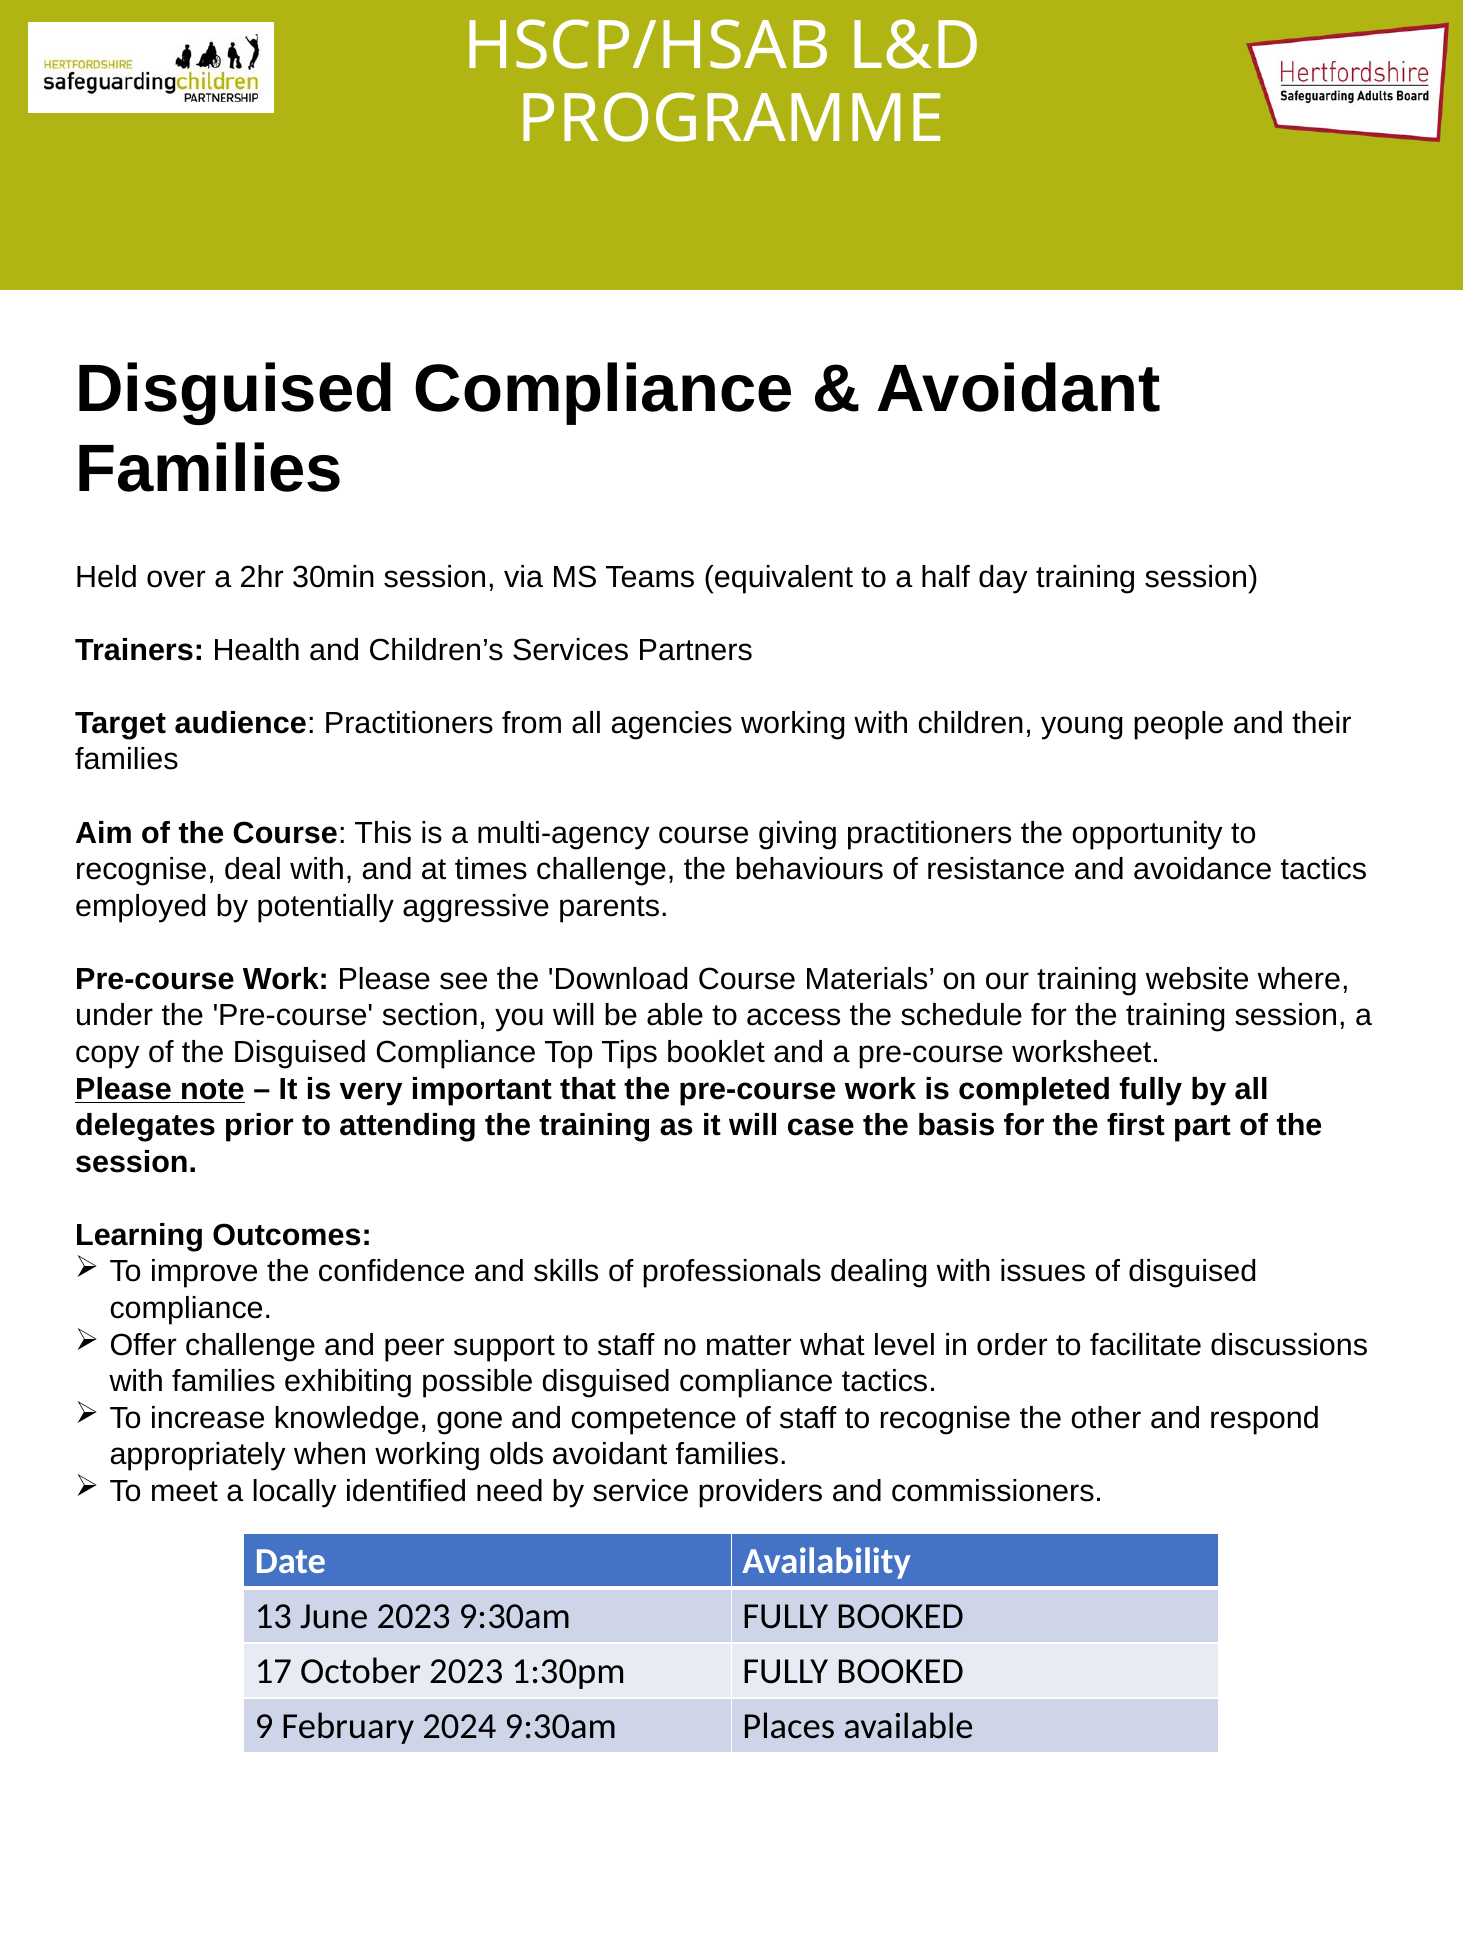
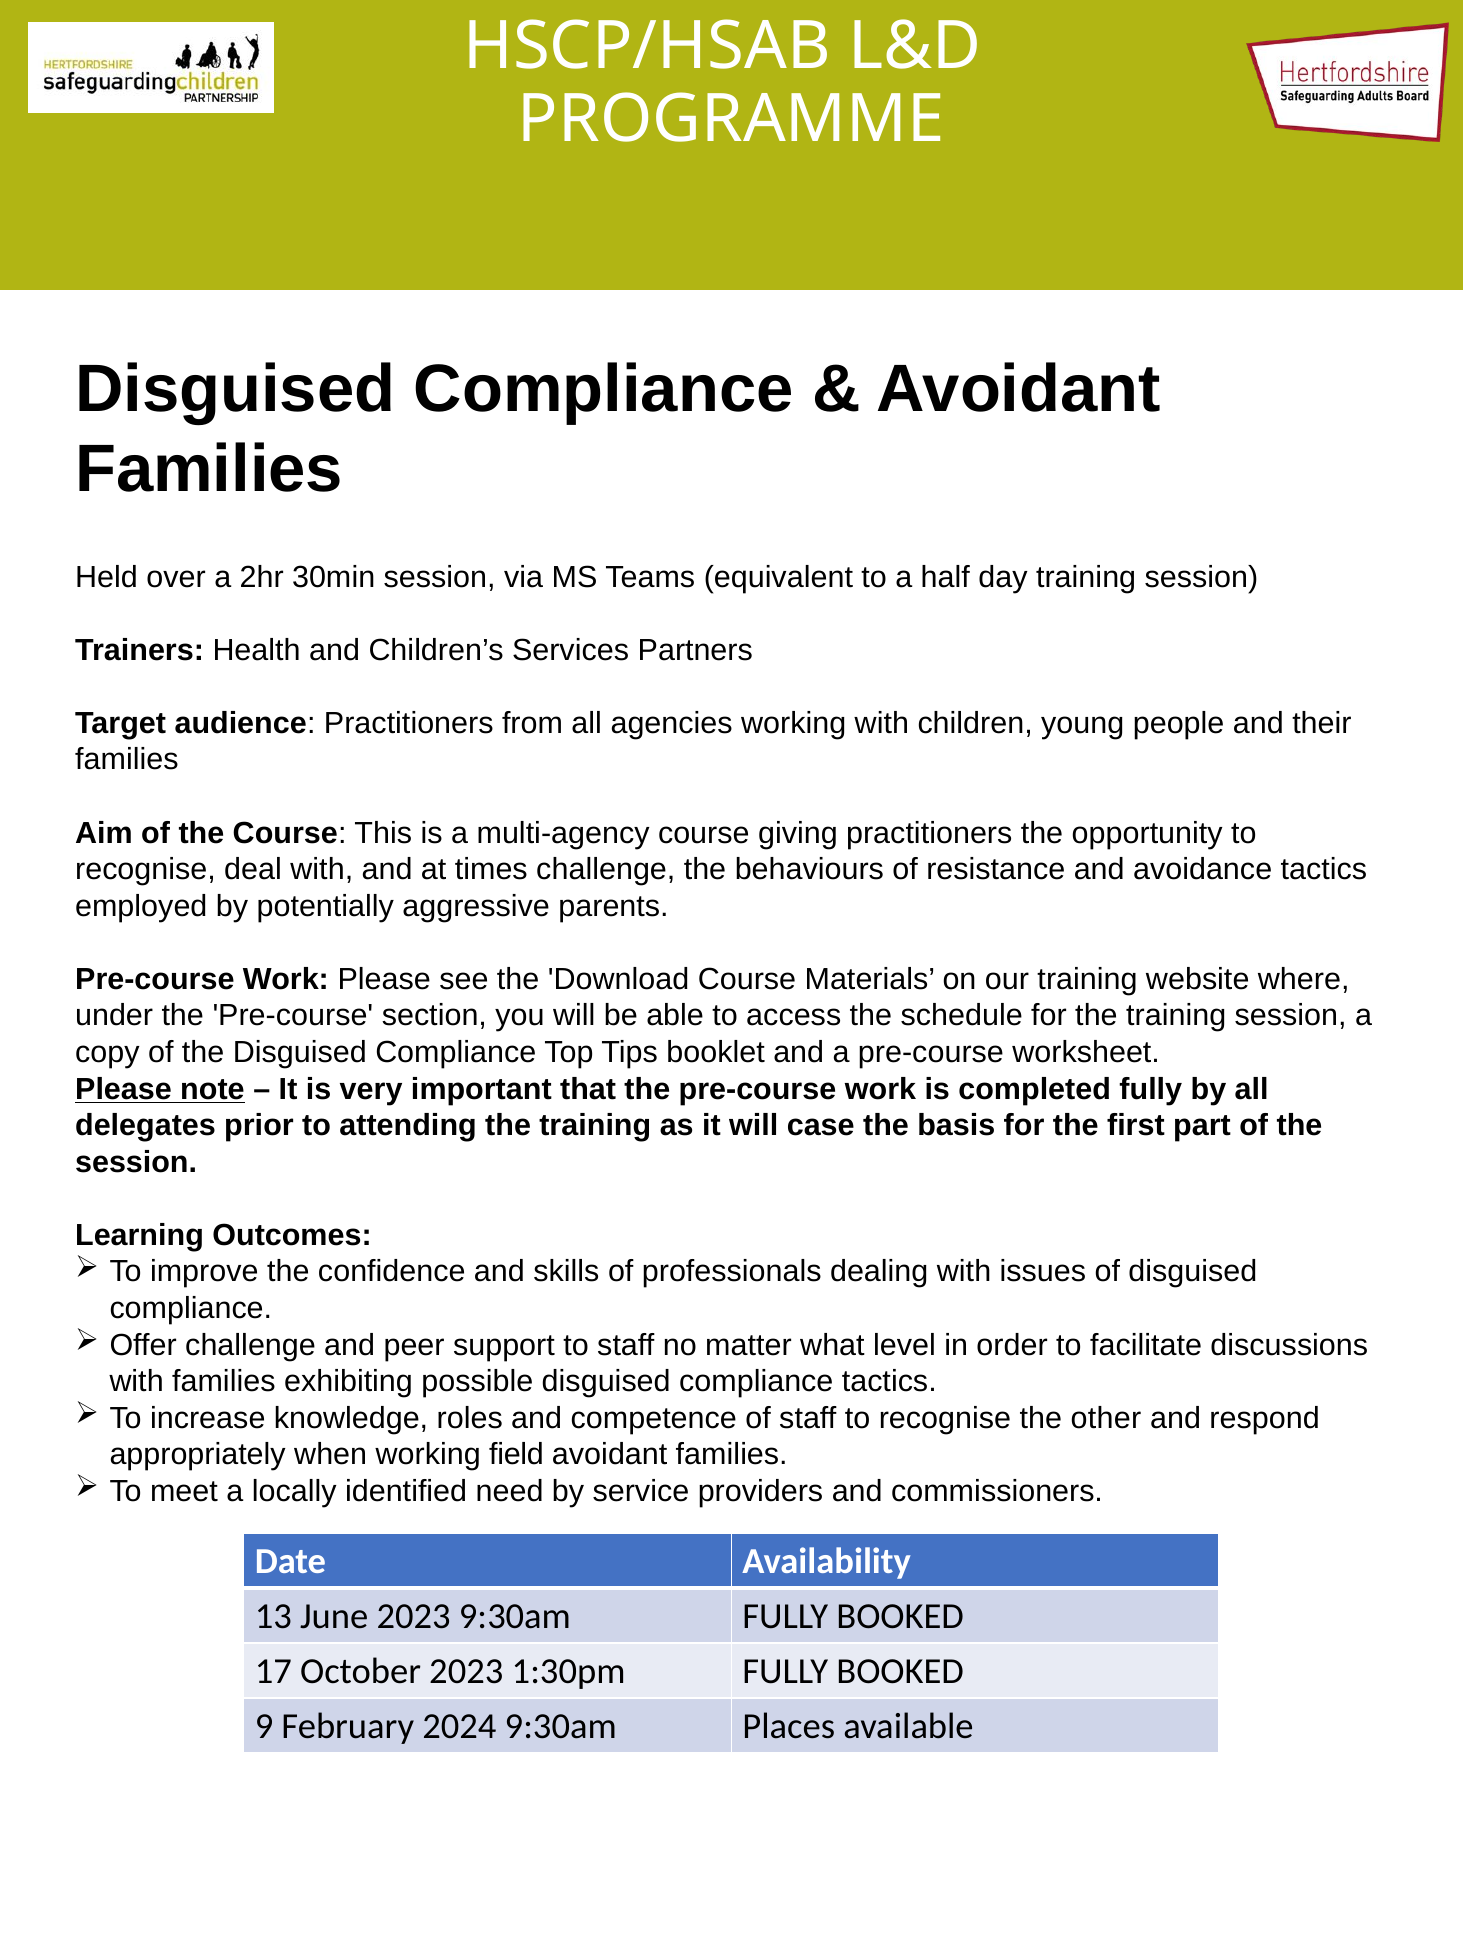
gone: gone -> roles (470, 1419)
olds: olds -> field (517, 1455)
